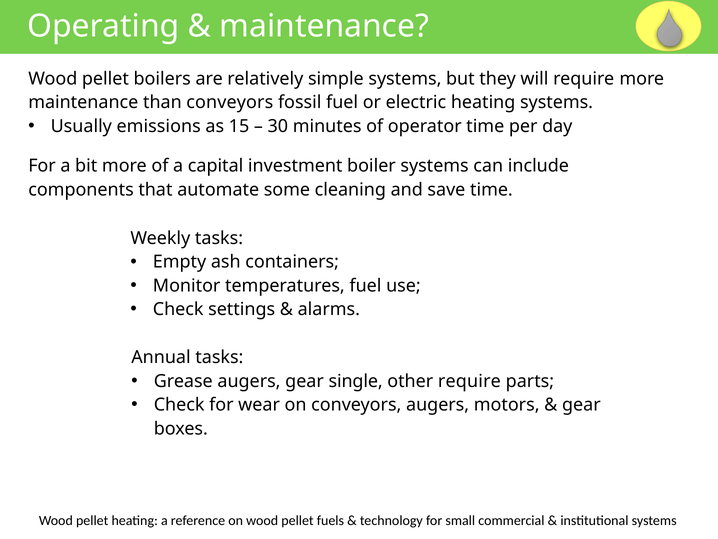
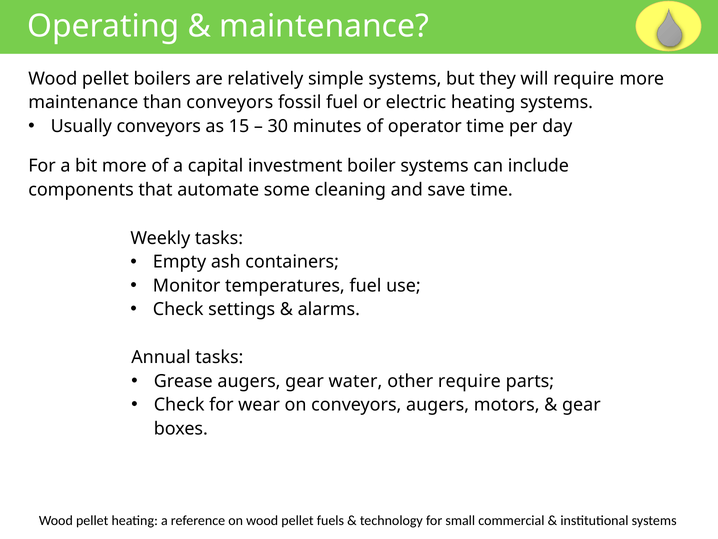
Usually emissions: emissions -> conveyors (159, 126)
single: single -> water (355, 381)
